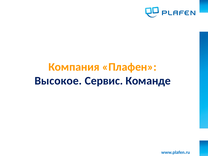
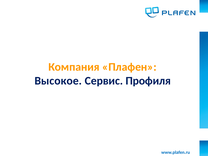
Команде: Команде -> Профиля (148, 81)
